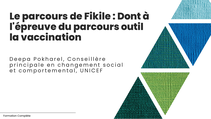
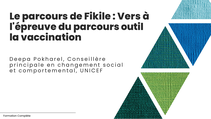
Dont: Dont -> Vers (129, 16)
